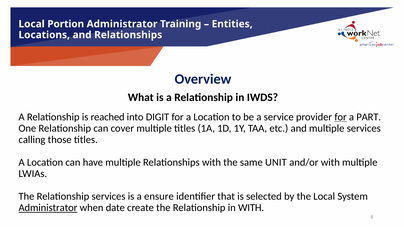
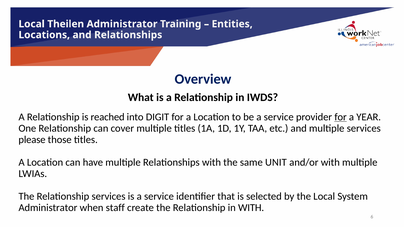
Portion: Portion -> Theilen (66, 24)
PART: PART -> YEAR (369, 117)
calling: calling -> please (32, 140)
is a ensure: ensure -> service (159, 197)
Administrator underline: present -> none (48, 208)
date: date -> staff (115, 208)
